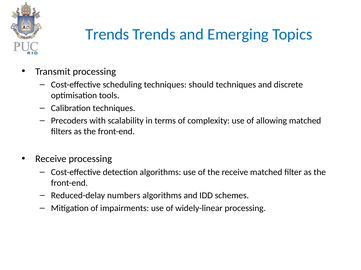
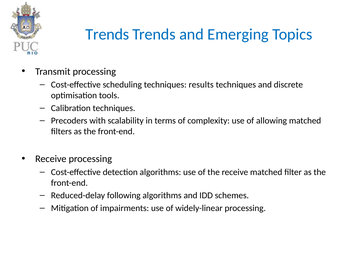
should: should -> results (201, 85)
numbers: numbers -> following (124, 196)
